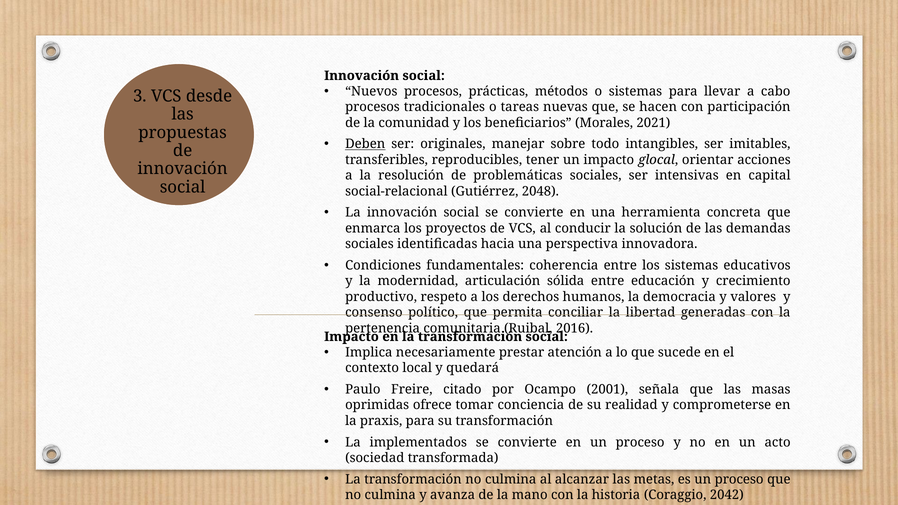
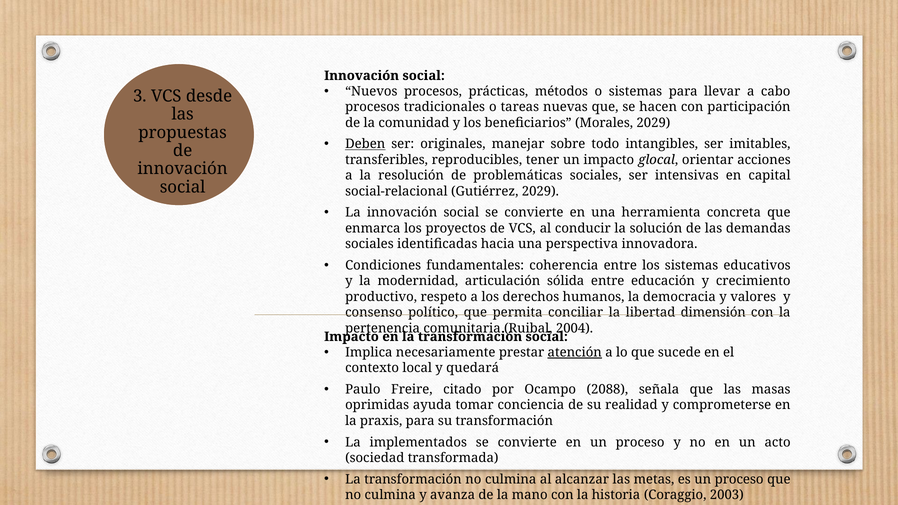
Morales 2021: 2021 -> 2029 (653, 123)
Gutiérrez 2048: 2048 -> 2029 (540, 191)
generadas: generadas -> dimensión (713, 313)
2016: 2016 -> 2004 (575, 328)
atención underline: none -> present (575, 352)
2001: 2001 -> 2088 (607, 390)
ofrece: ofrece -> ayuda (432, 405)
2042: 2042 -> 2003 (727, 495)
